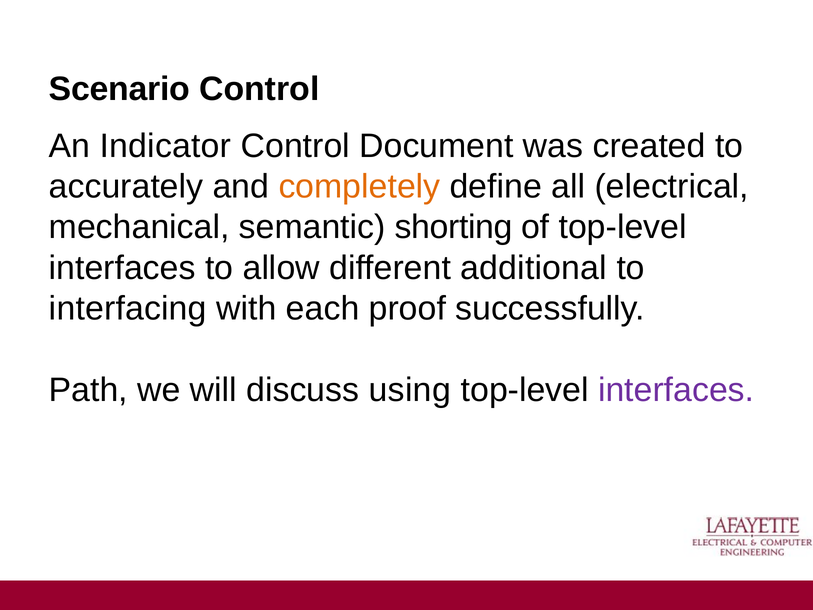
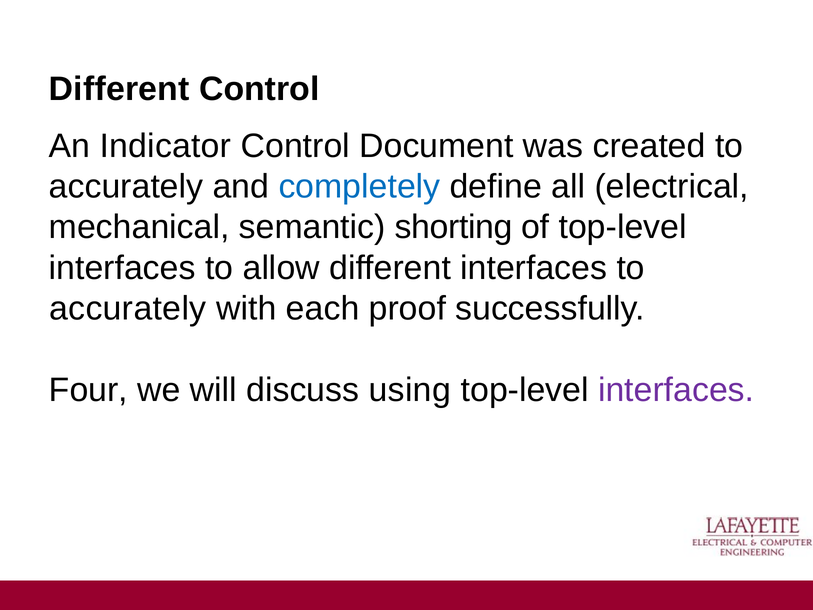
Scenario: Scenario -> Different (119, 89)
completely colour: orange -> blue (359, 187)
different additional: additional -> interfaces (534, 268)
interfacing: interfacing -> accurately (128, 308)
Path: Path -> Four (88, 390)
